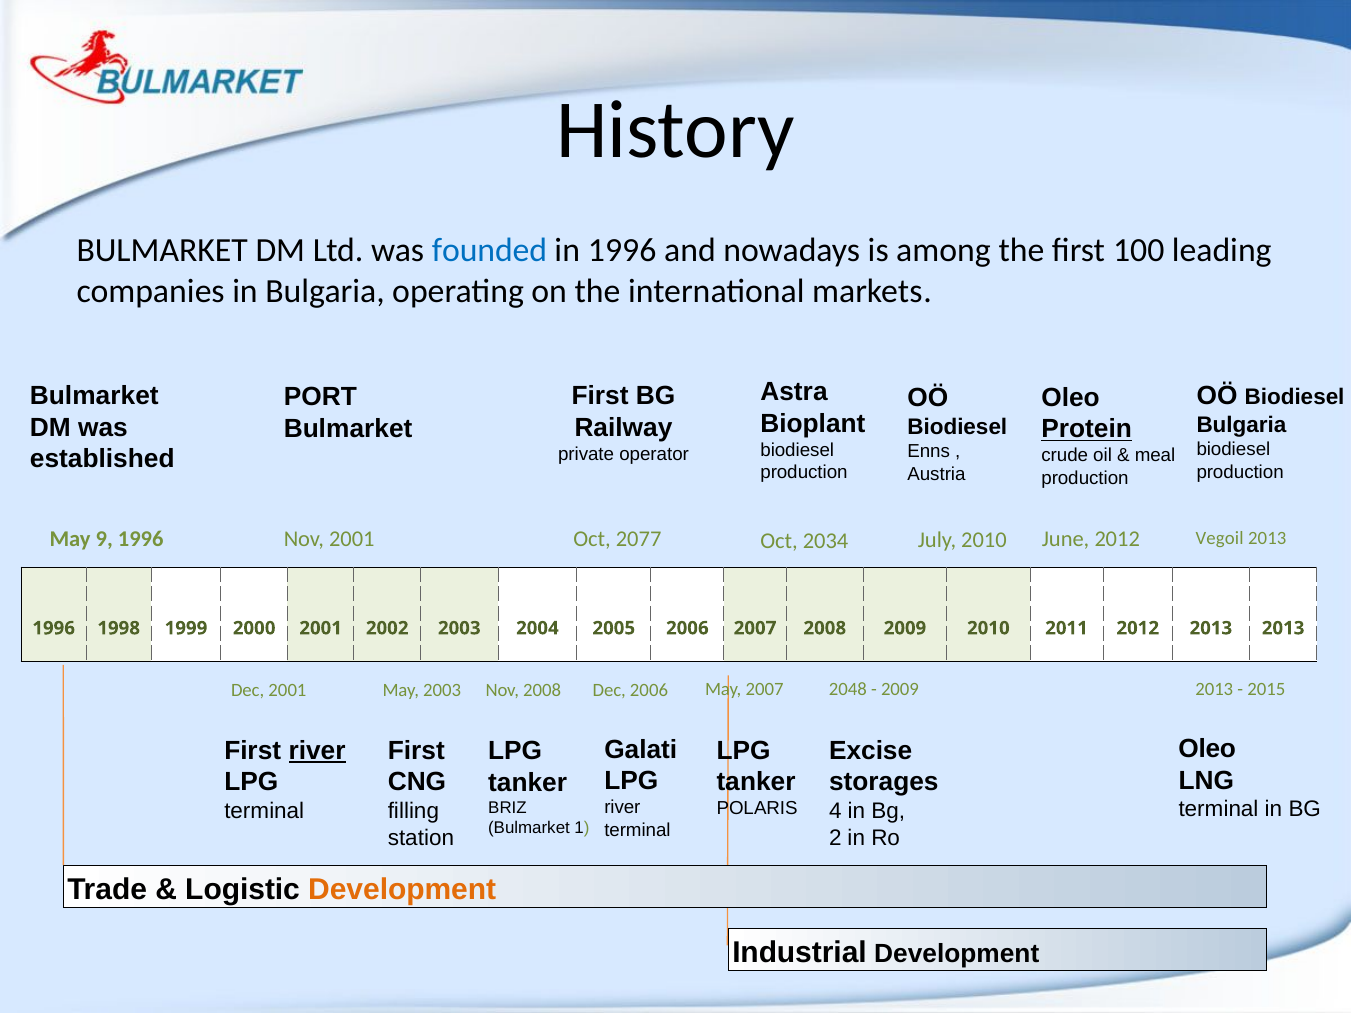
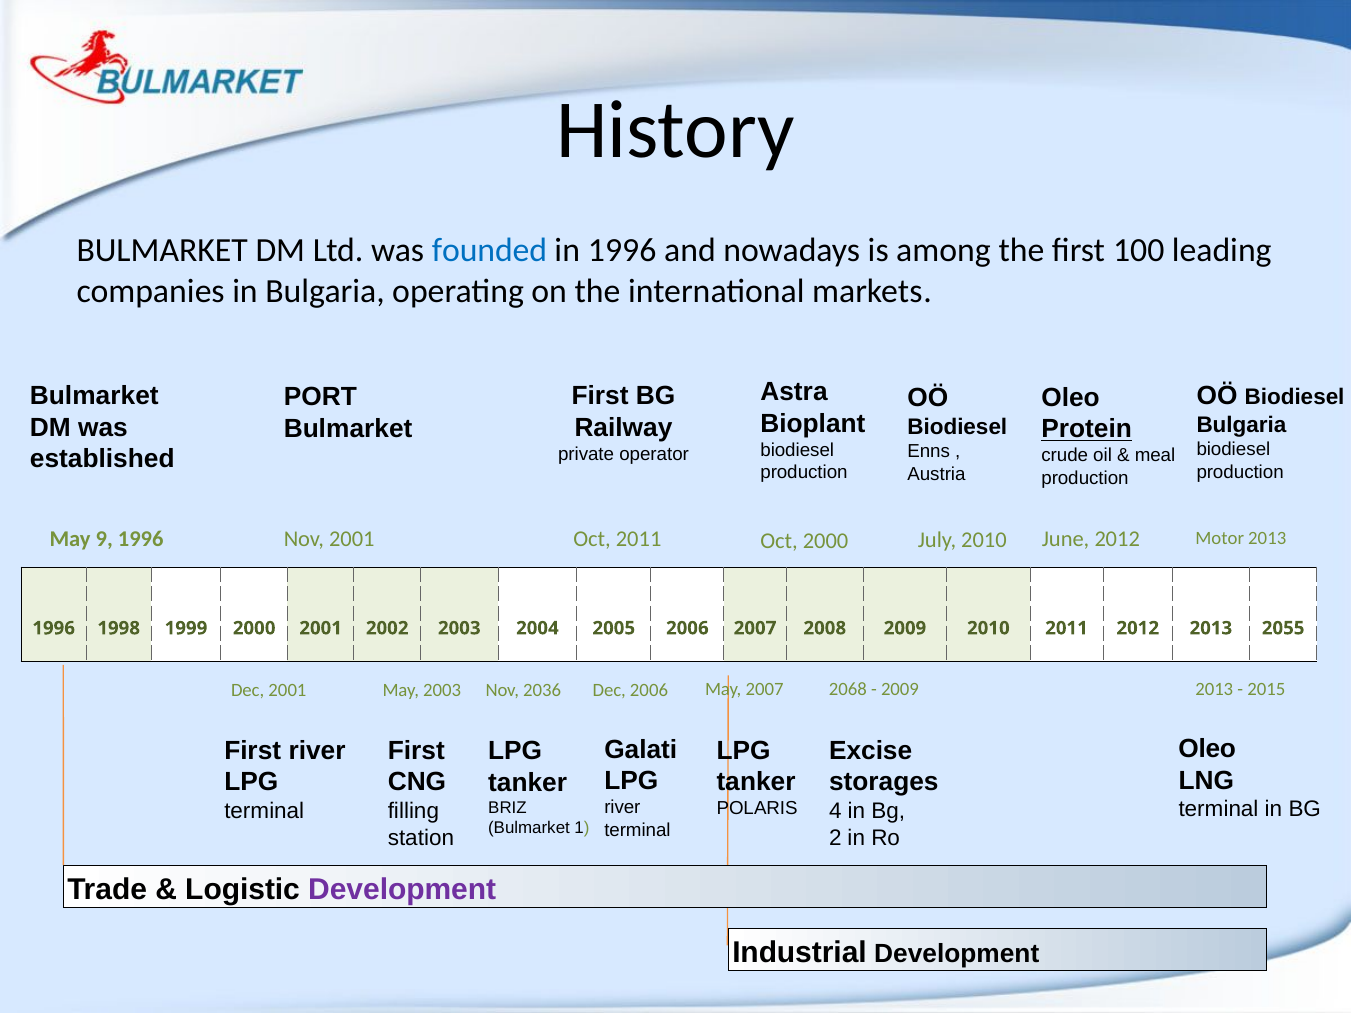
Oct 2077: 2077 -> 2011 (639, 539)
Vegoil: Vegoil -> Motor (1220, 538)
Oct 2034: 2034 -> 2000 (826, 541)
2013 2013: 2013 -> 2055 (1283, 628)
2048: 2048 -> 2068 (848, 690)
Nov 2008: 2008 -> 2036 (542, 690)
river underline: present -> none (317, 751)
Development colour: orange -> purple (402, 890)
